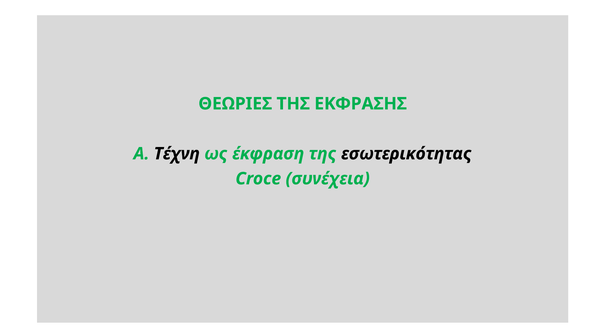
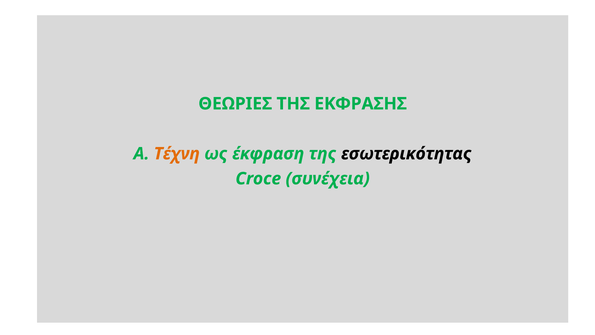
Τέχνη colour: black -> orange (177, 154)
